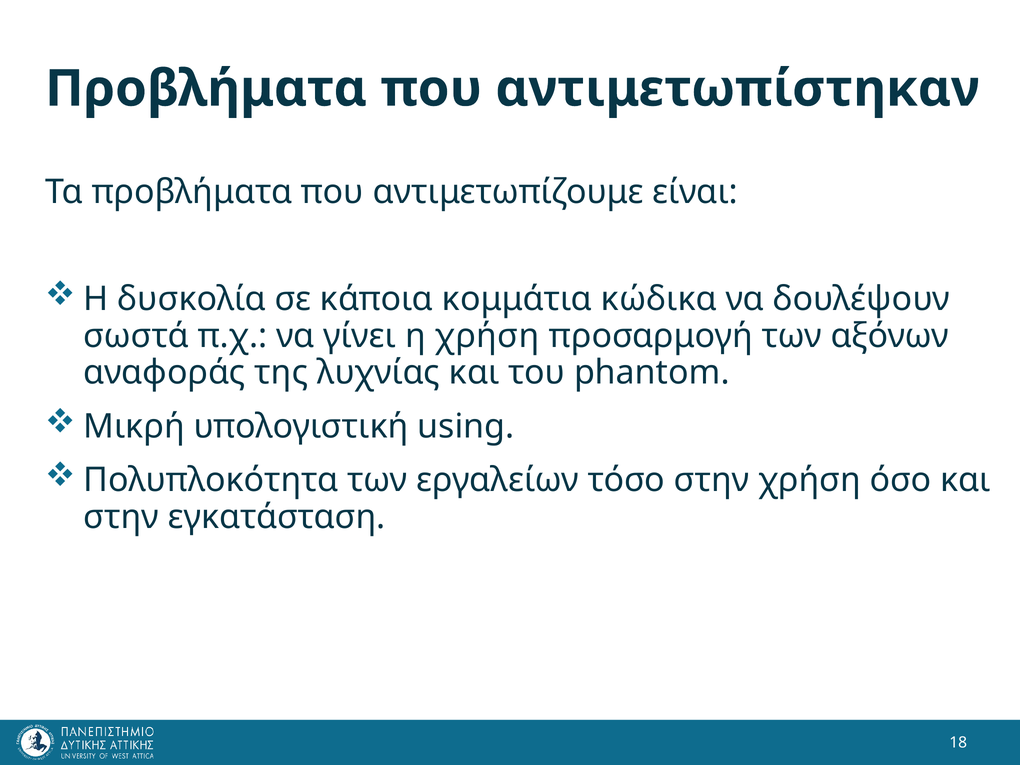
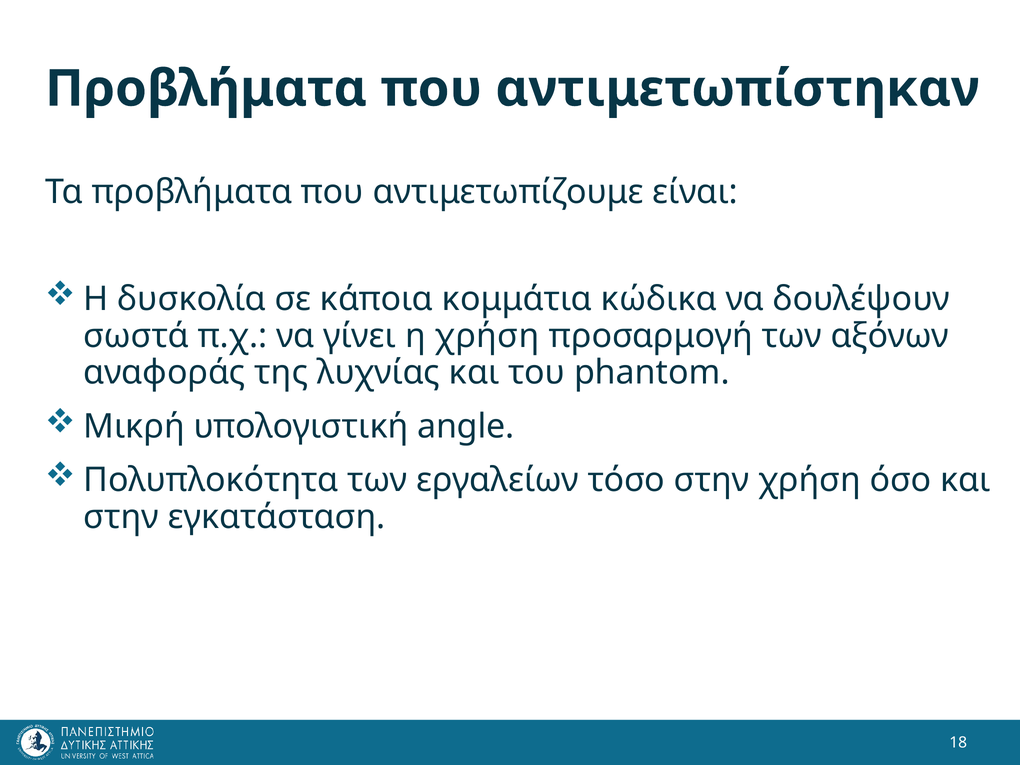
using: using -> angle (466, 426)
